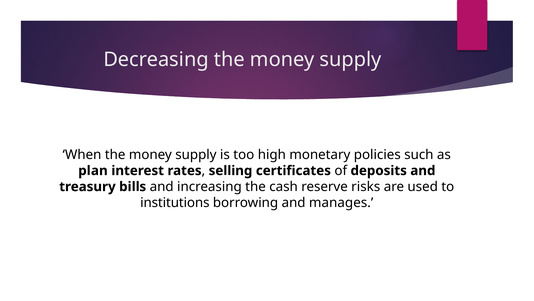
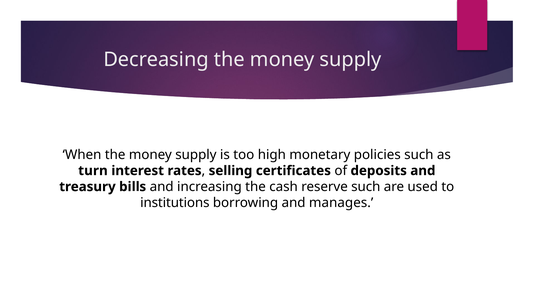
plan: plan -> turn (93, 170)
reserve risks: risks -> such (366, 186)
